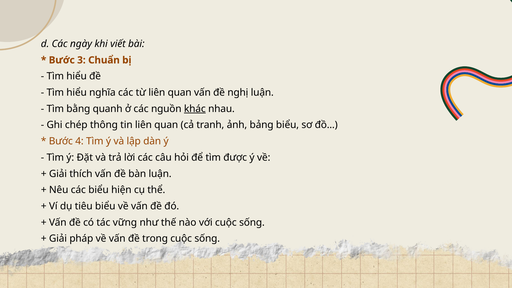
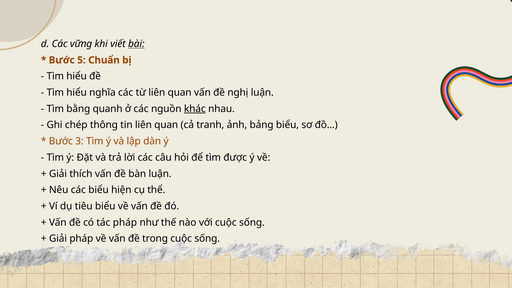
ngày: ngày -> vững (81, 44)
bài underline: none -> present (136, 44)
3: 3 -> 5 (81, 60)
4: 4 -> 3 (79, 141)
tác vững: vững -> pháp (125, 222)
